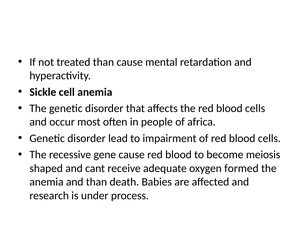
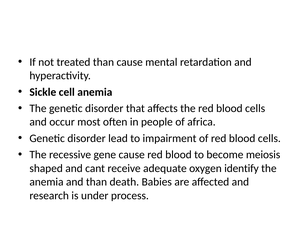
formed: formed -> identify (241, 168)
